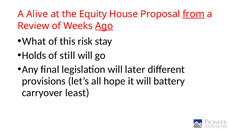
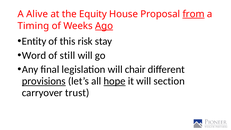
Review: Review -> Timing (33, 26)
What: What -> Entity (34, 41)
Holds: Holds -> Word (34, 55)
later: later -> chair (135, 69)
provisions underline: none -> present (44, 81)
hope underline: none -> present (115, 81)
battery: battery -> section (169, 81)
least: least -> trust (77, 93)
